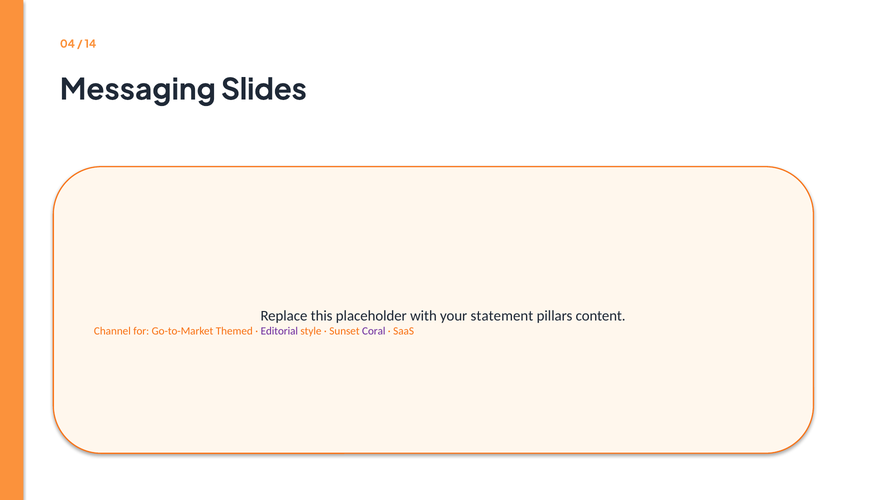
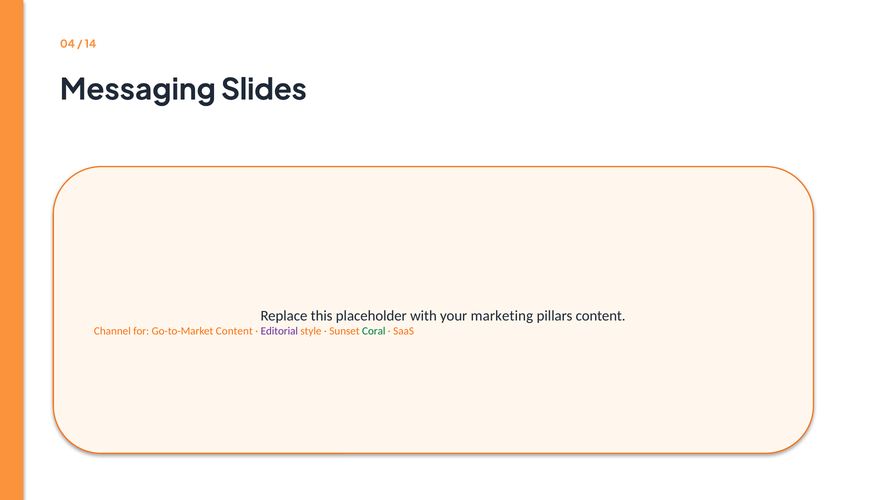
statement: statement -> marketing (502, 316)
Go-to-Market Themed: Themed -> Content (234, 331)
Coral colour: purple -> green (374, 331)
